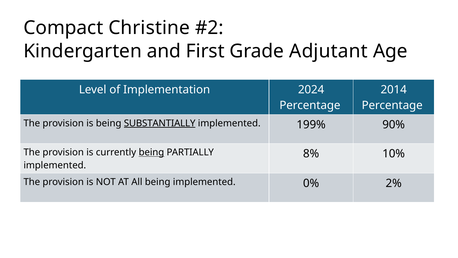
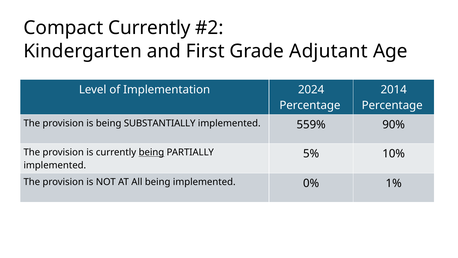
Compact Christine: Christine -> Currently (149, 28)
SUBSTANTIALLY underline: present -> none (160, 123)
199%: 199% -> 559% (311, 124)
8%: 8% -> 5% (311, 154)
2%: 2% -> 1% (394, 183)
